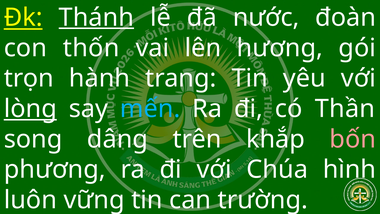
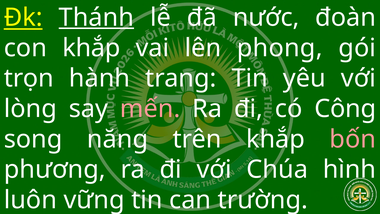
con thốn: thốn -> khắp (91, 48)
hương: hương -> phong (280, 48)
lòng underline: present -> none (30, 109)
mến colour: light blue -> pink (150, 109)
Thần: Thần -> Công (345, 109)
dâng: dâng -> năng (118, 139)
